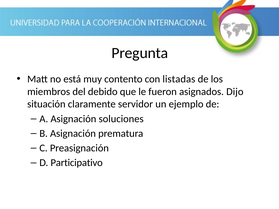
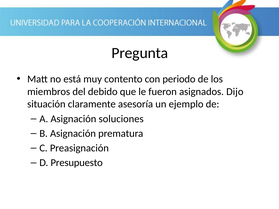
listadas: listadas -> periodo (179, 79)
servidor: servidor -> asesoría (136, 104)
Participativo: Participativo -> Presupuesto (77, 163)
